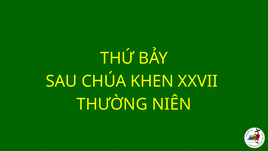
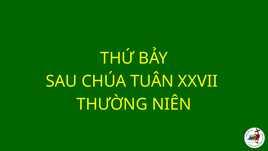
KHEN: KHEN -> TUÂN (152, 81)
